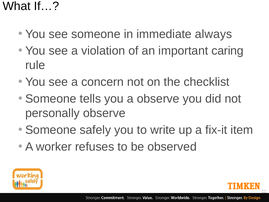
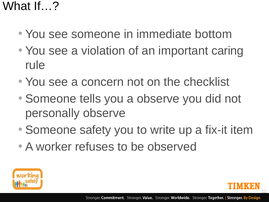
always: always -> bottom (214, 34)
safely: safely -> safety (95, 130)
